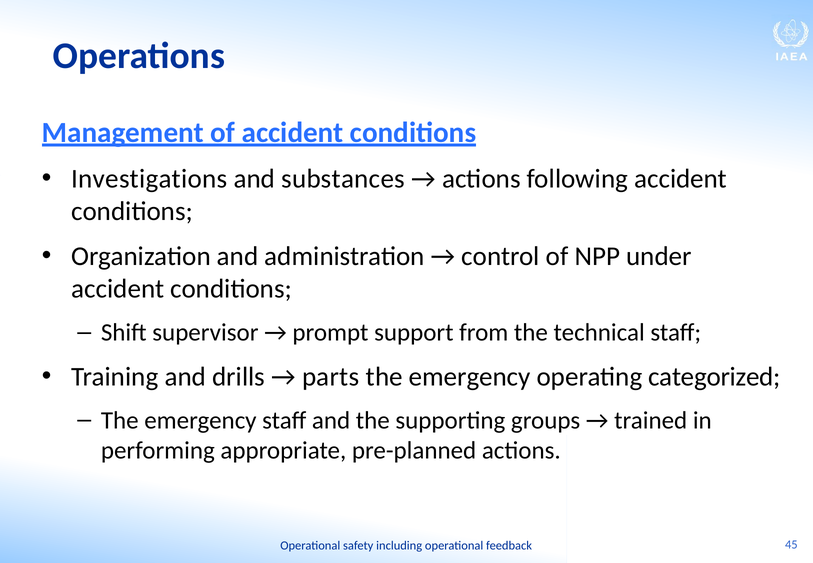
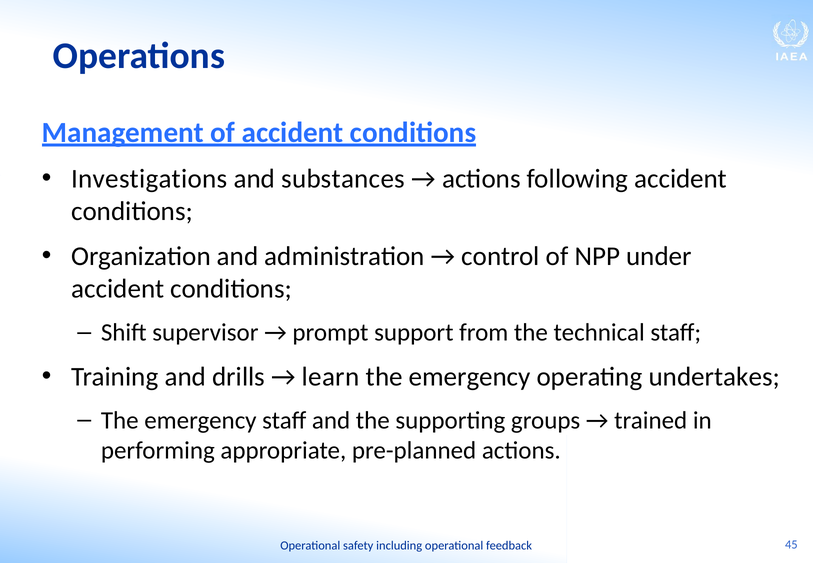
parts: parts -> learn (331, 377)
categorized: categorized -> undertakes (714, 377)
